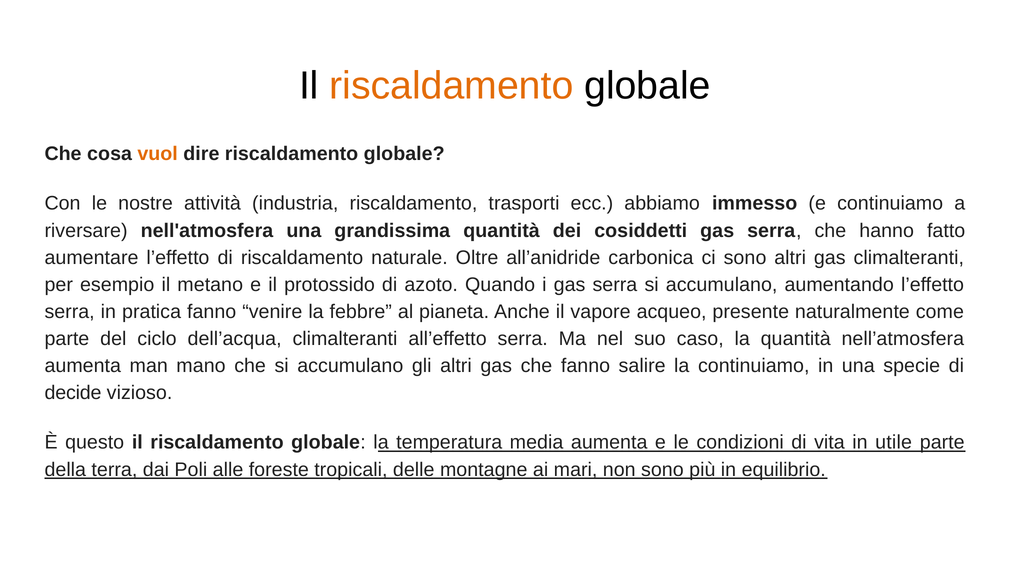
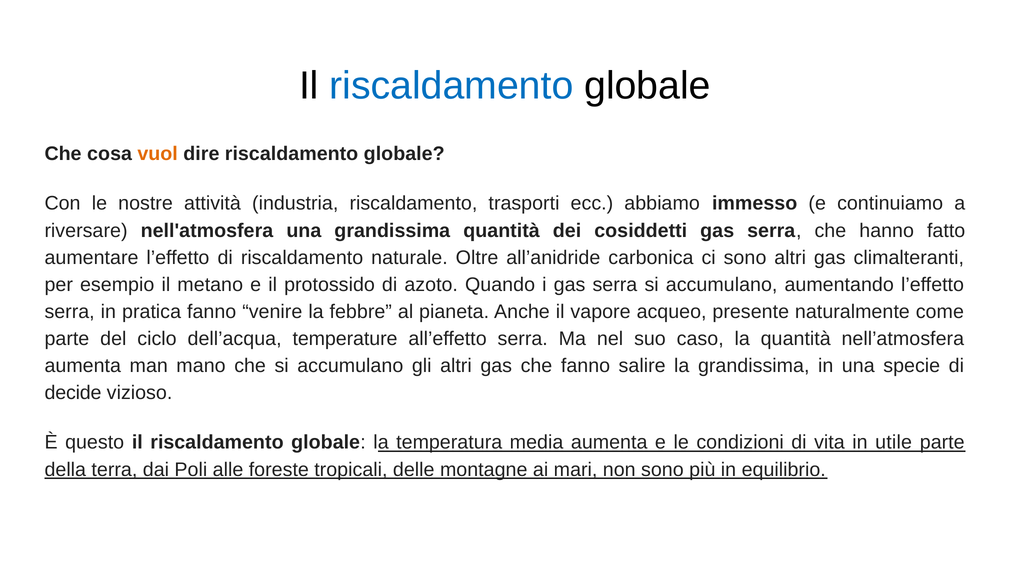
riscaldamento colour: orange -> blue (451, 86)
dell’acqua climalteranti: climalteranti -> temperature (345, 339)
la continuiamo: continuiamo -> grandissima (754, 366)
